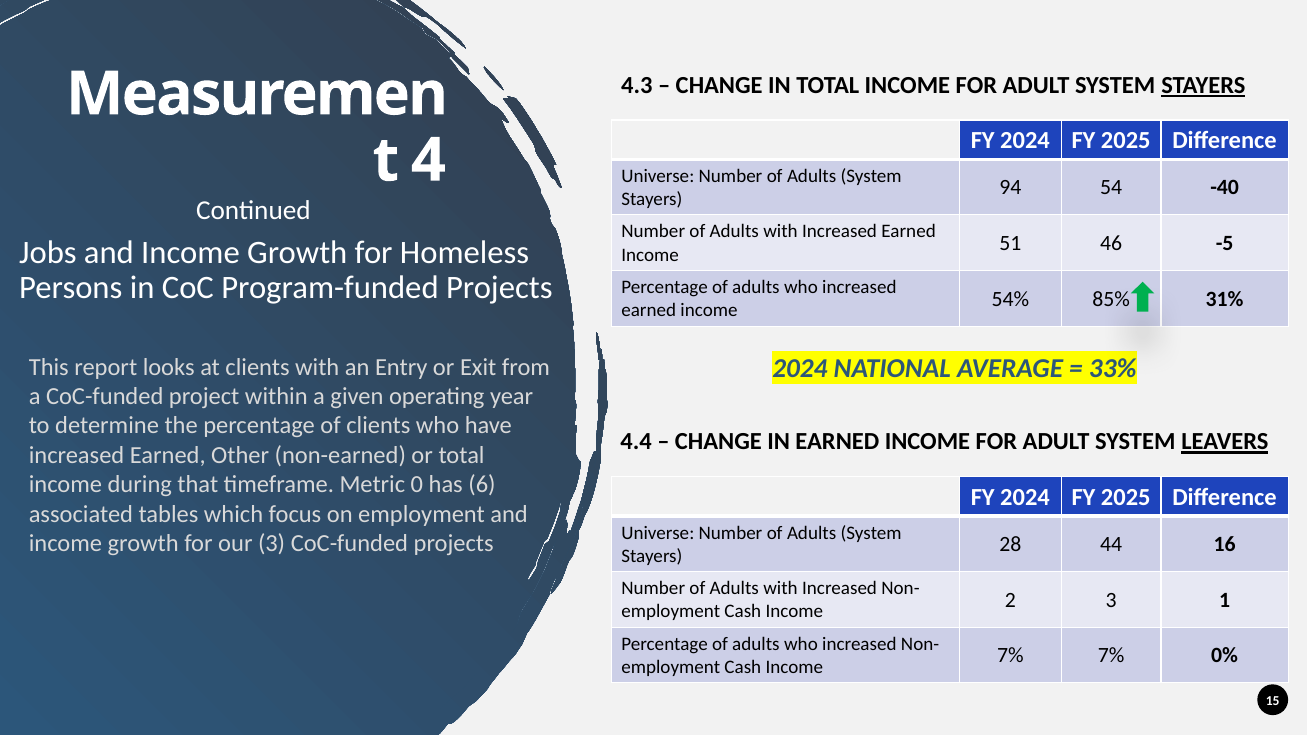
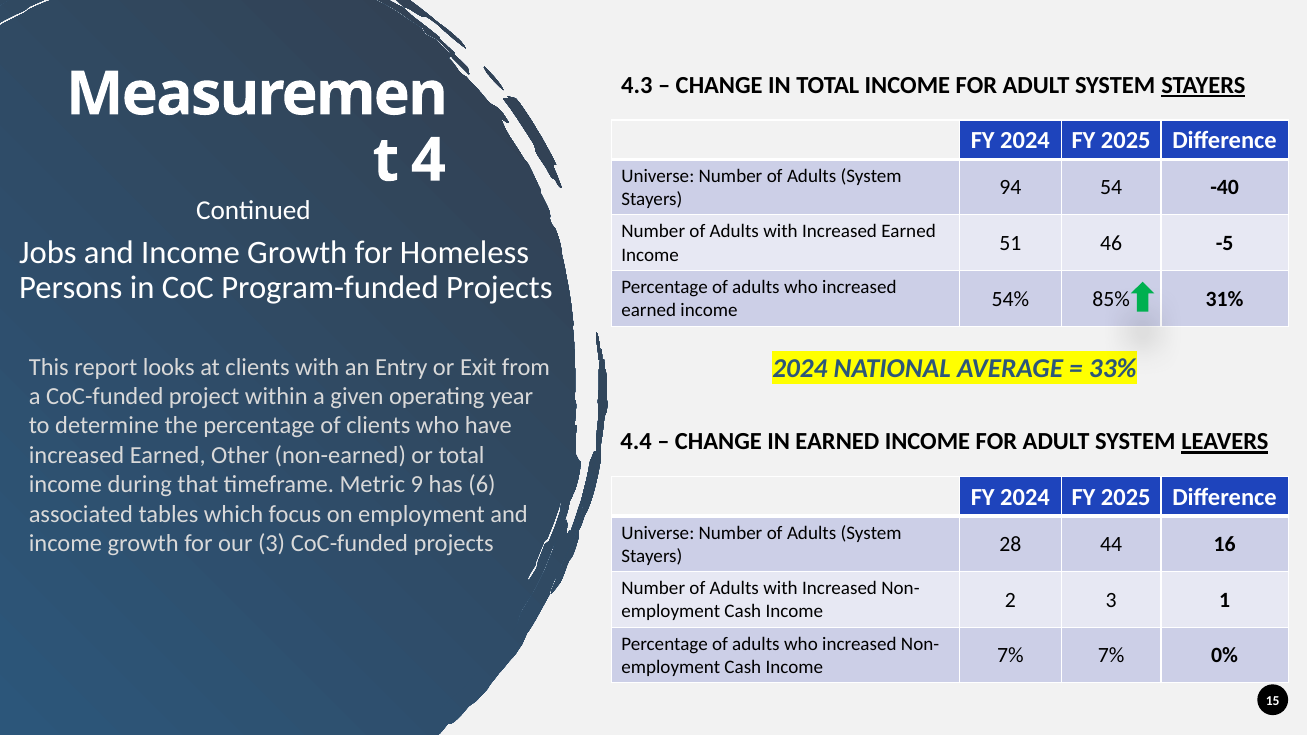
0: 0 -> 9 (417, 485)
